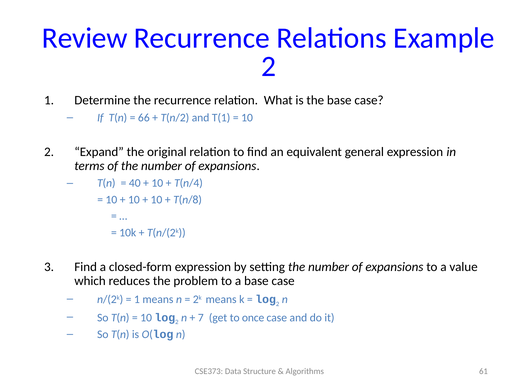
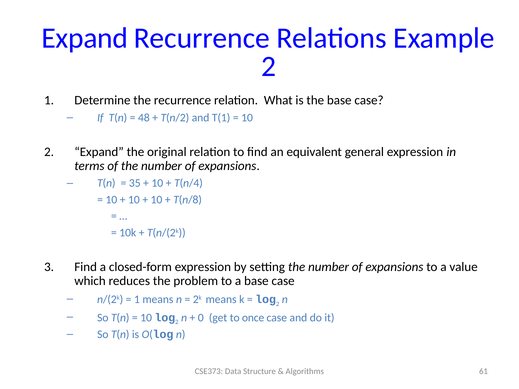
Review: Review -> Expand (85, 38)
66: 66 -> 48 (144, 118)
40: 40 -> 35 (135, 183)
7: 7 -> 0 (201, 318)
